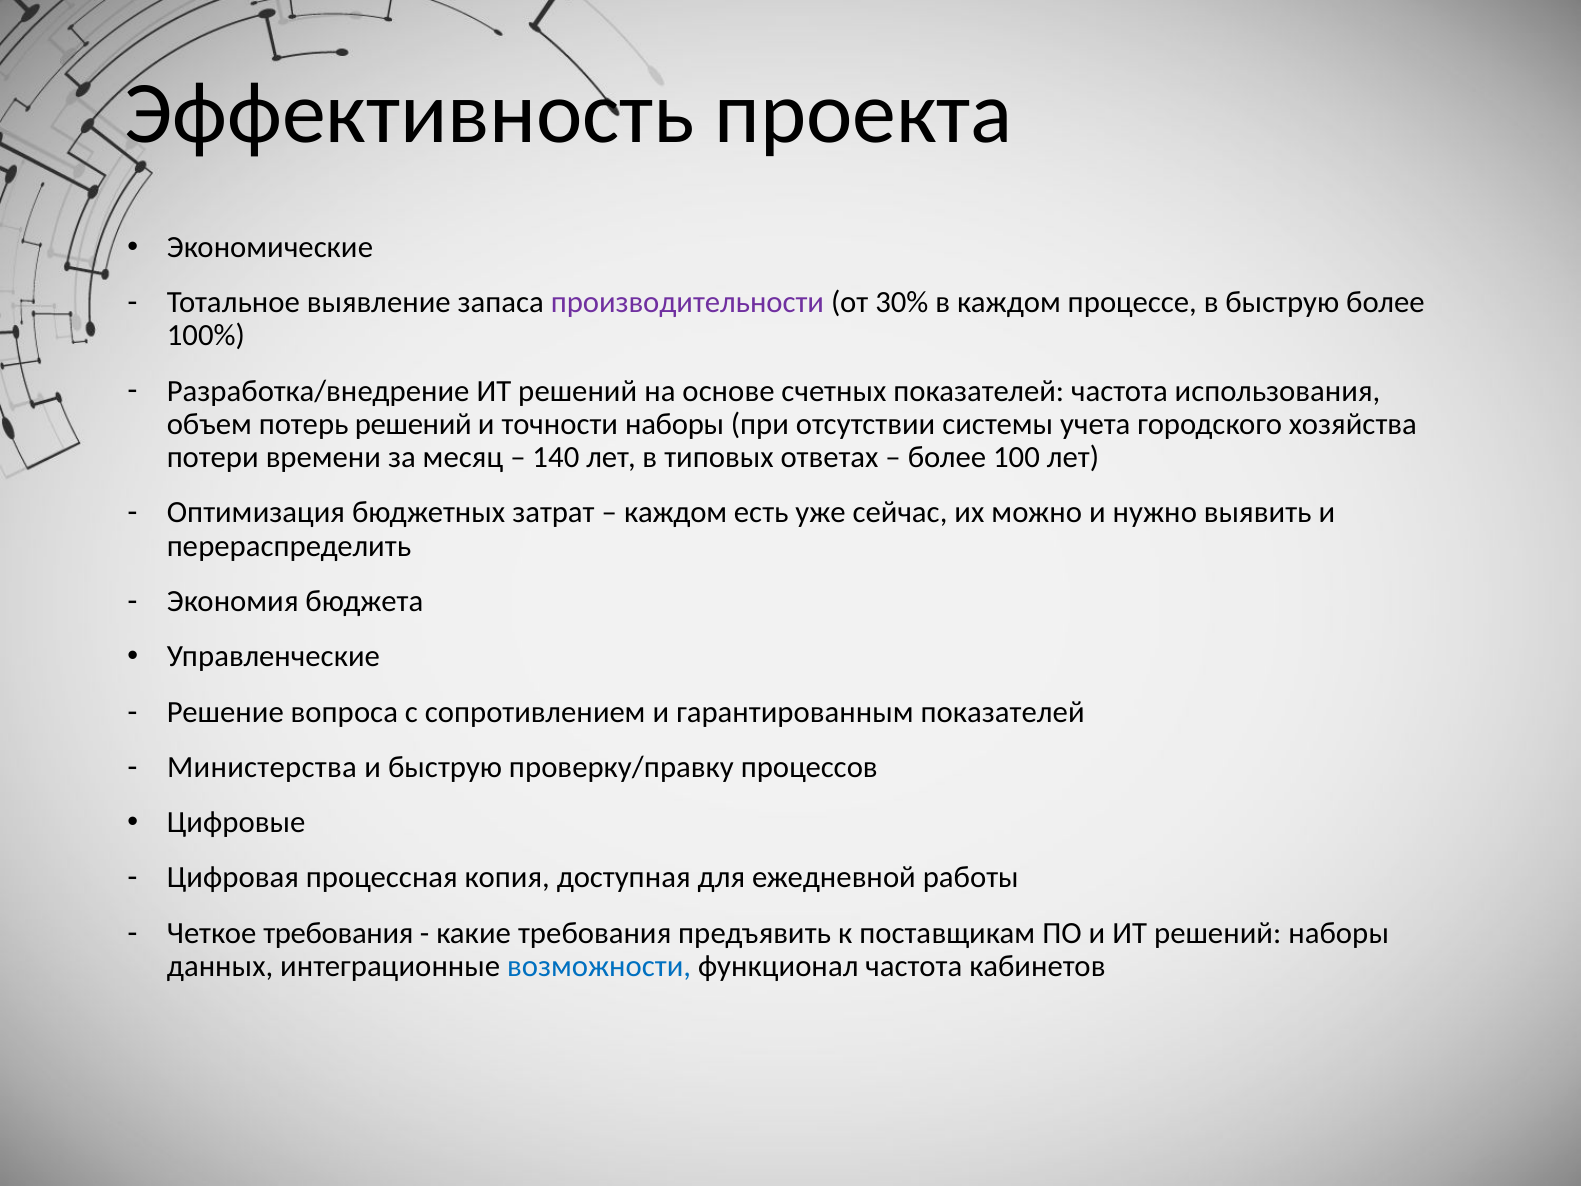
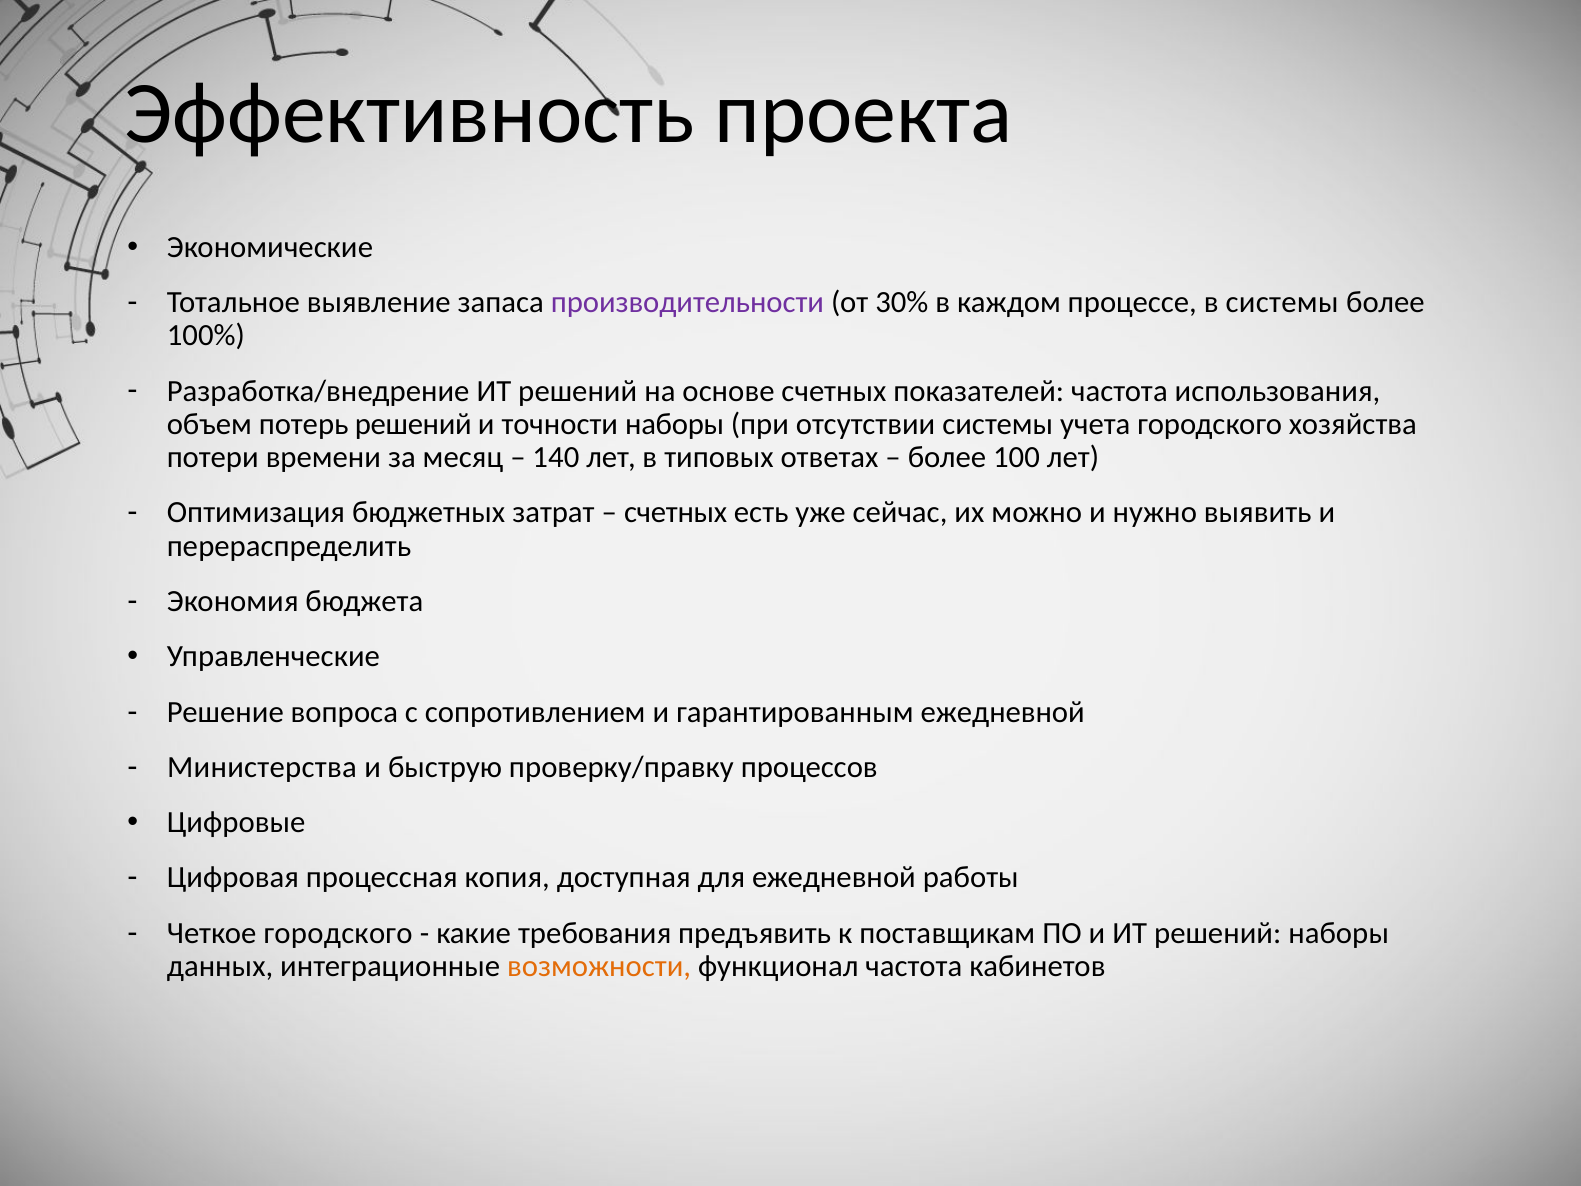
в быструю: быструю -> системы (1282, 302)
каждом: каждом -> счетных (676, 513)
гарантированным показателей: показателей -> ежедневной (1003, 712)
Четкое требования: требования -> городского (338, 933)
возможности colour: blue -> orange (599, 966)
